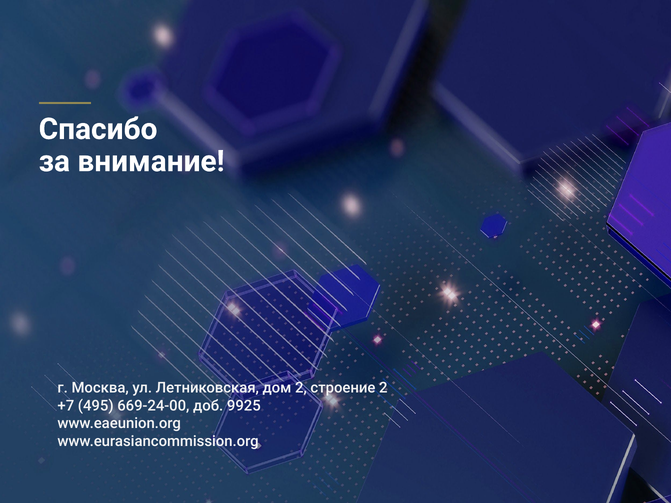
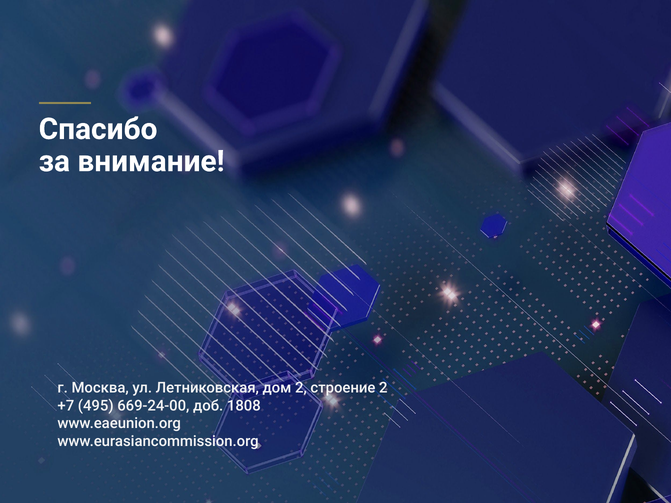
9925: 9925 -> 1808 (244, 406)
